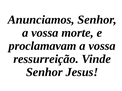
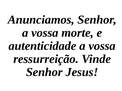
proclamavam: proclamavam -> autenticidade (42, 46)
